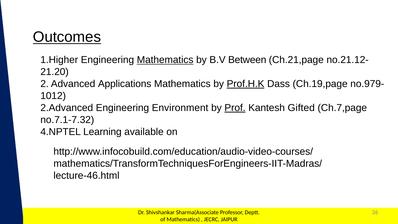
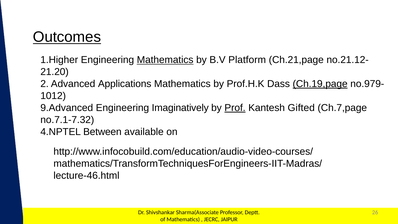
Between: Between -> Platform (247, 60)
Prof.H.K underline: present -> none (246, 84)
Ch.19,page underline: none -> present (320, 84)
2.Advanced: 2.Advanced -> 9.Advanced (67, 108)
Environment: Environment -> Imaginatively (180, 108)
Learning: Learning -> Between (102, 132)
